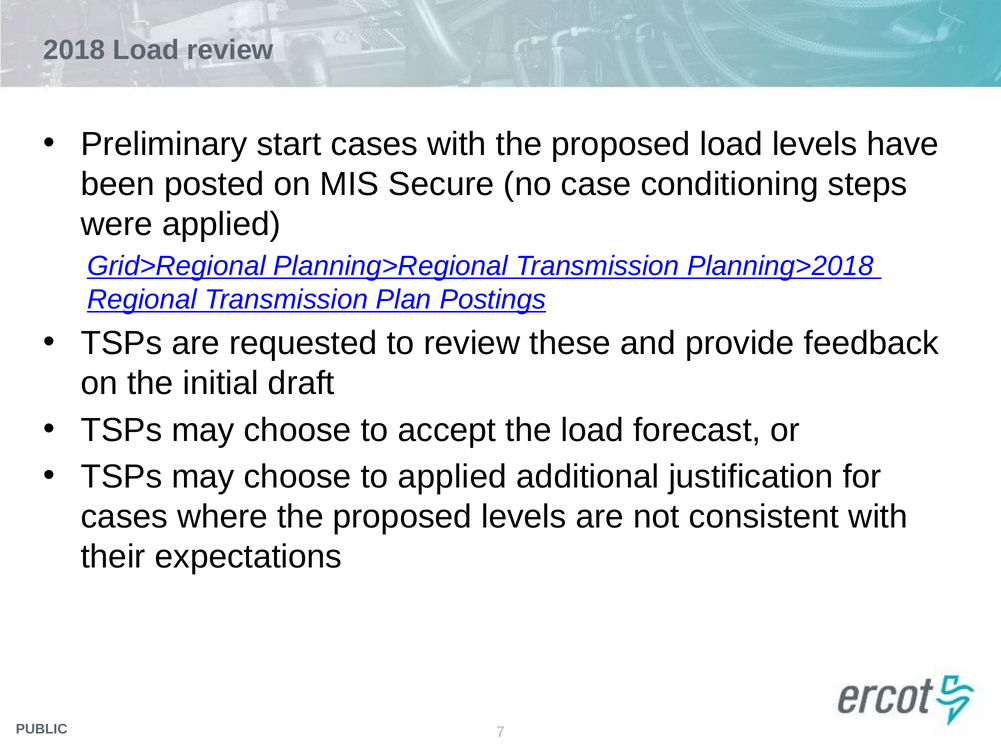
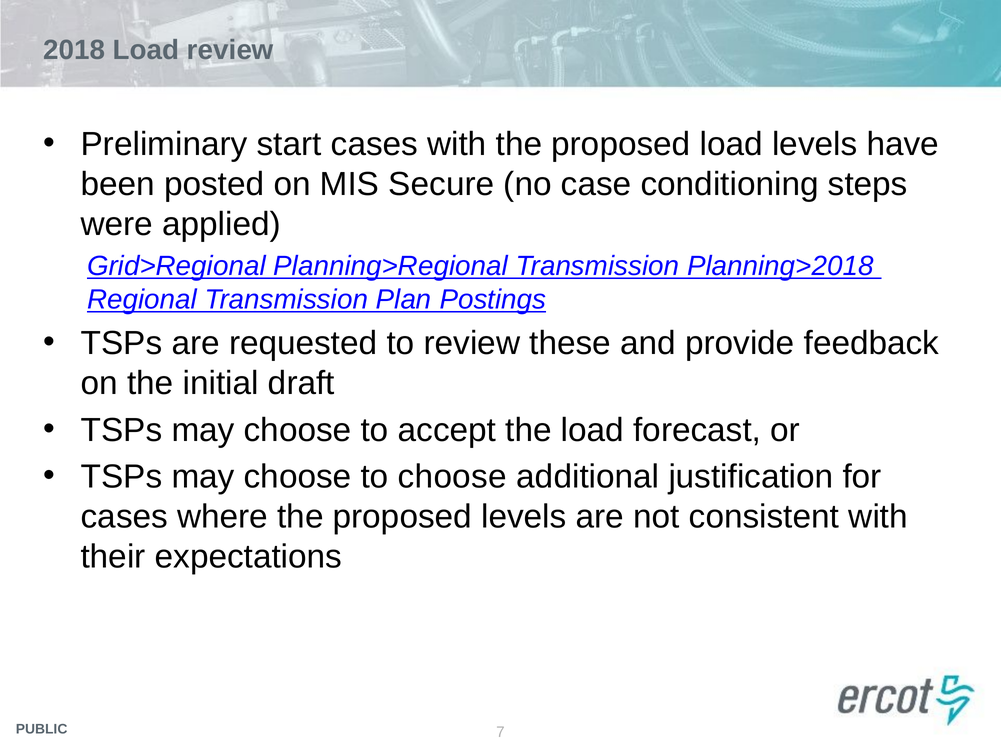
to applied: applied -> choose (452, 477)
